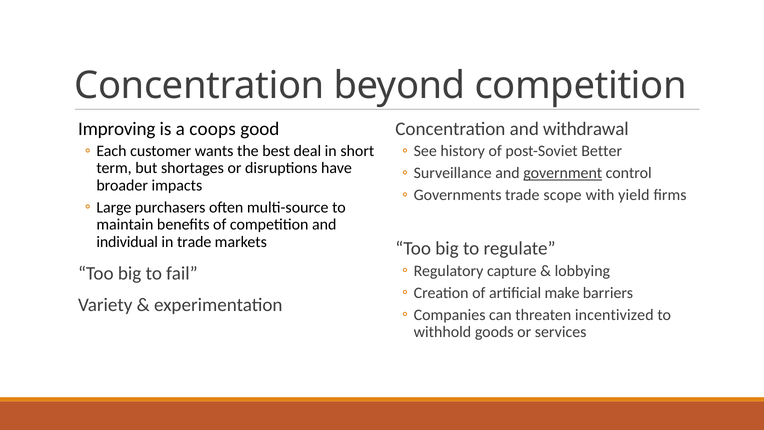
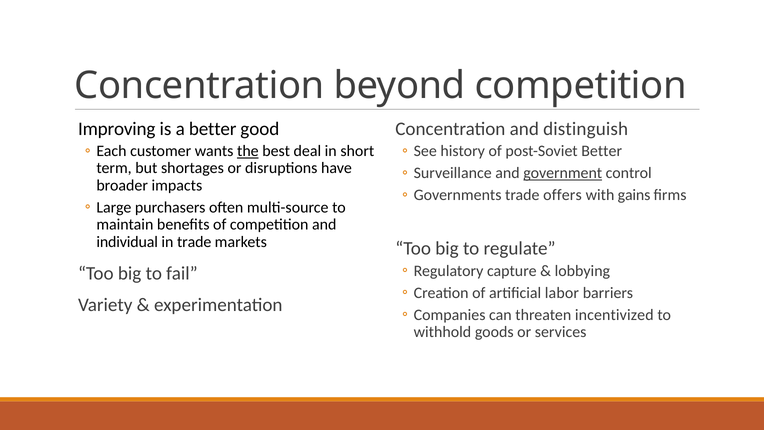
withdrawal: withdrawal -> distinguish (586, 129)
a coops: coops -> better (213, 129)
the underline: none -> present (248, 151)
scope: scope -> offers (563, 195)
yield: yield -> gains (634, 195)
make: make -> labor (562, 293)
